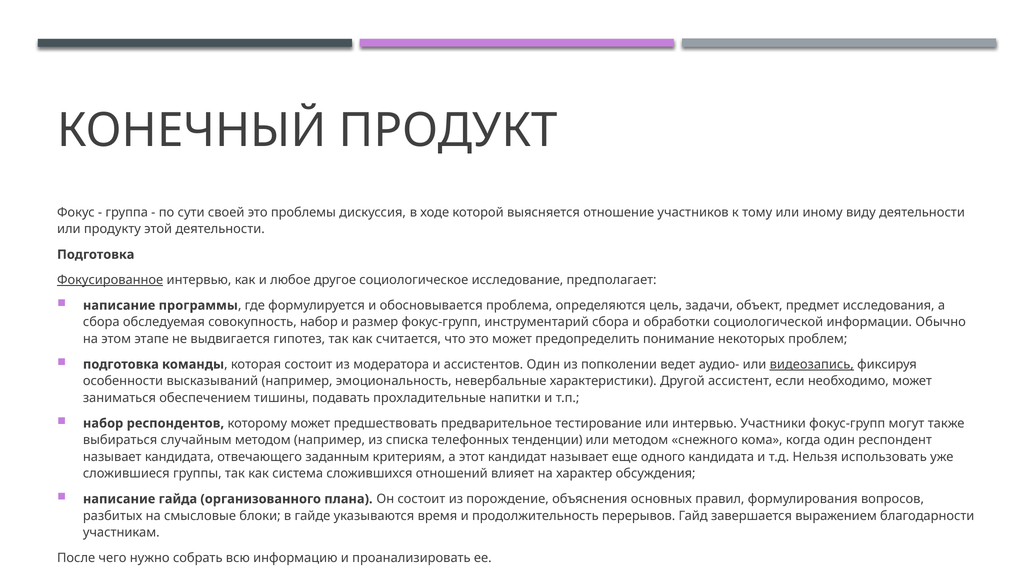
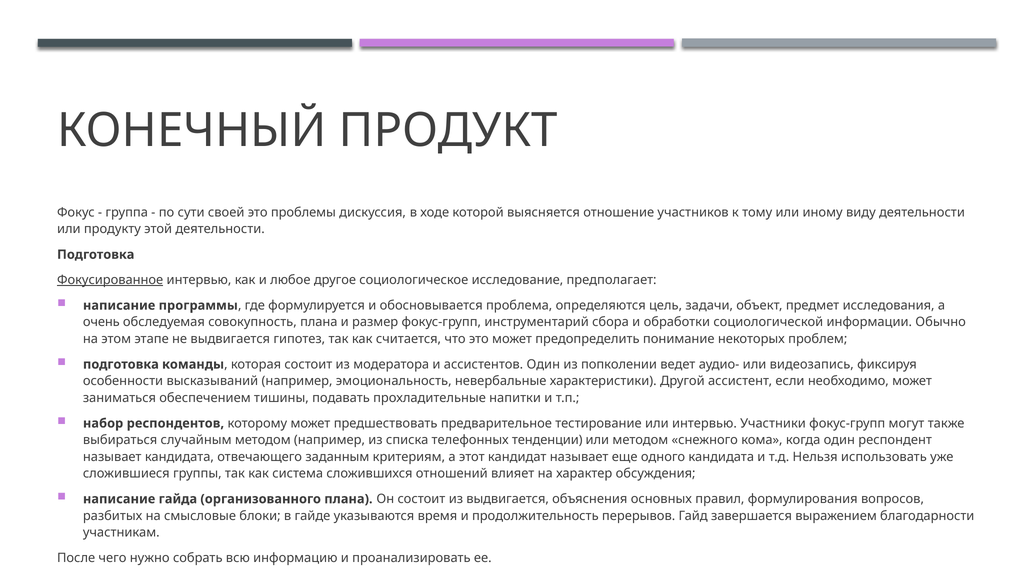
сбора: сбора -> очень (101, 322)
совокупность набор: набор -> плана (319, 322)
видеозапись underline: present -> none (812, 364)
из порождение: порождение -> выдвигается (508, 499)
